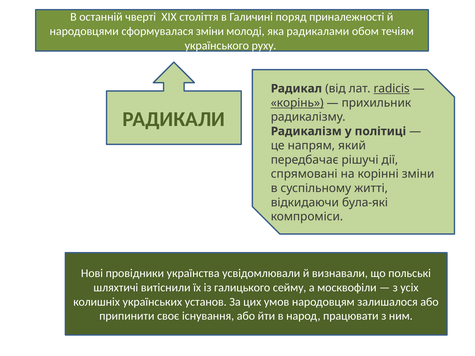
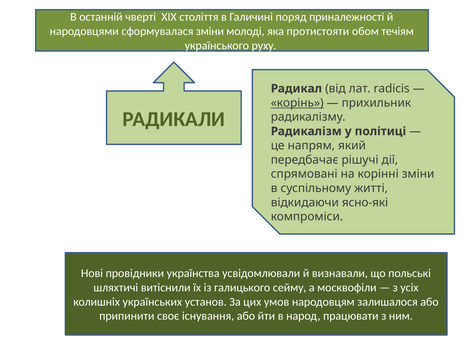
радикалами: радикалами -> протистояти (318, 31)
radicis underline: present -> none (392, 89)
була-які: була-які -> ясно-які (365, 203)
